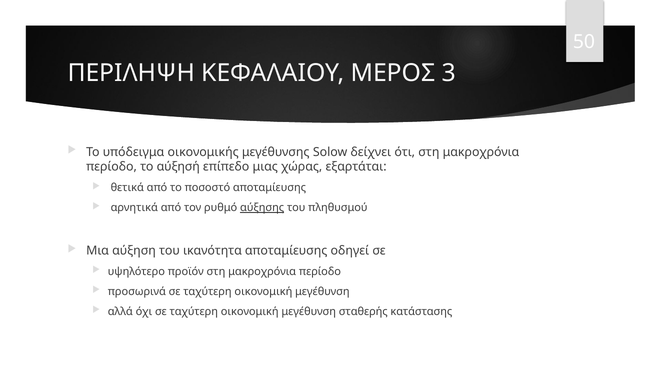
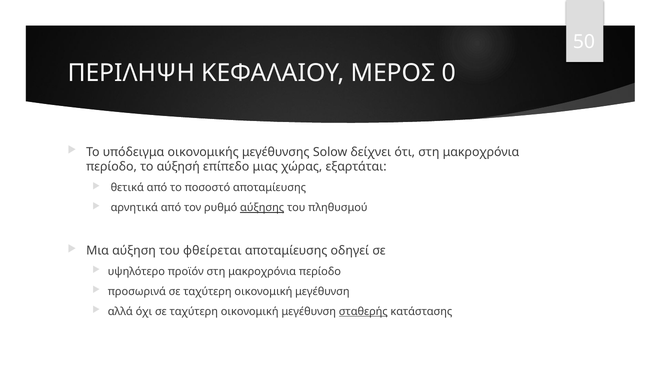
3: 3 -> 0 (449, 73)
ικανότητα: ικανότητα -> φθείρεται (212, 250)
σταθερής underline: none -> present (363, 311)
